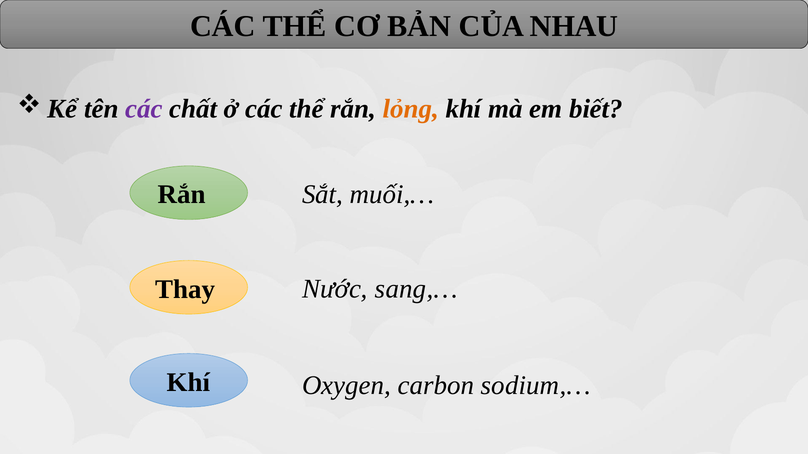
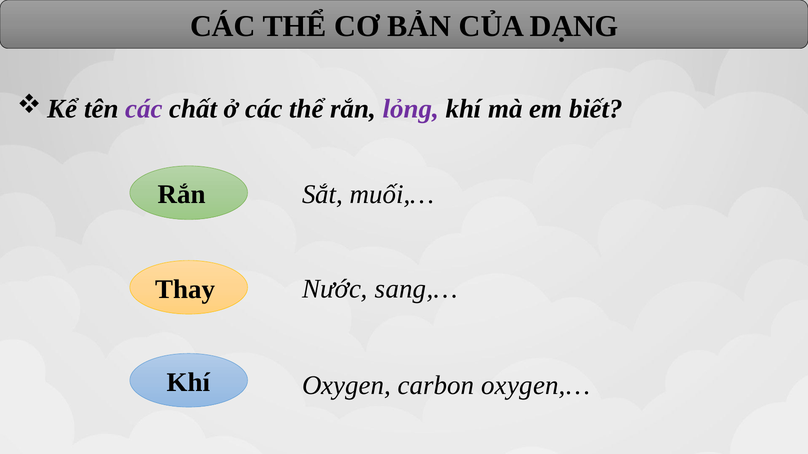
NHAU: NHAU -> DẠNG (574, 26)
lỏng colour: orange -> purple (411, 109)
sodium,…: sodium,… -> oxygen,… (536, 386)
